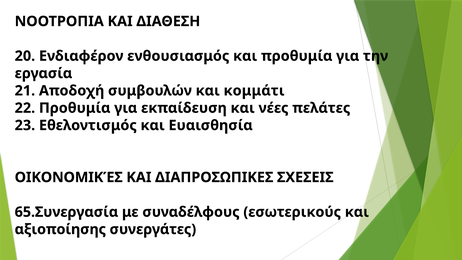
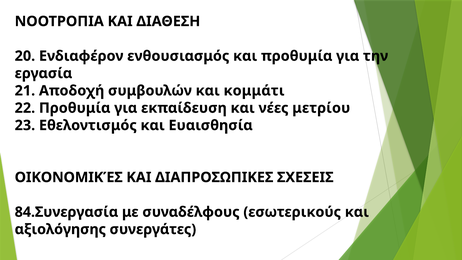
πελάτες: πελάτες -> μετρίου (321, 108)
65.Συνεργασία: 65.Συνεργασία -> 84.Συνεργασία (66, 212)
αξιοποίησης: αξιοποίησης -> αξιολόγησης (60, 229)
